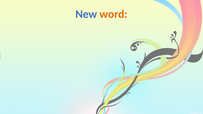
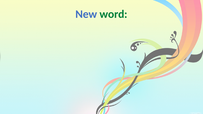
word colour: orange -> green (114, 14)
